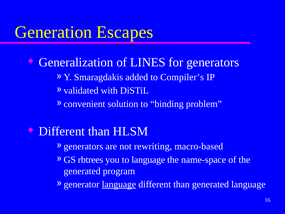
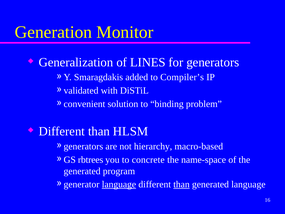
Escapes: Escapes -> Monitor (125, 32)
rewriting: rewriting -> hierarchy (153, 146)
to language: language -> concrete (148, 159)
than underline: none -> present (181, 184)
